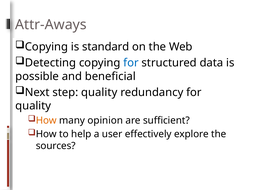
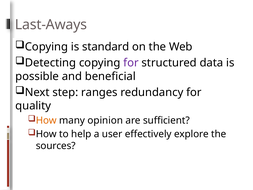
Attr-Aways: Attr-Aways -> Last-Aways (51, 25)
for colour: blue -> purple (131, 63)
step quality: quality -> ranges (99, 92)
